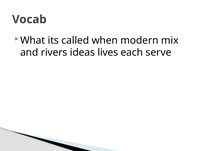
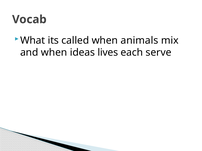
modern: modern -> animals (139, 40)
and rivers: rivers -> when (54, 53)
